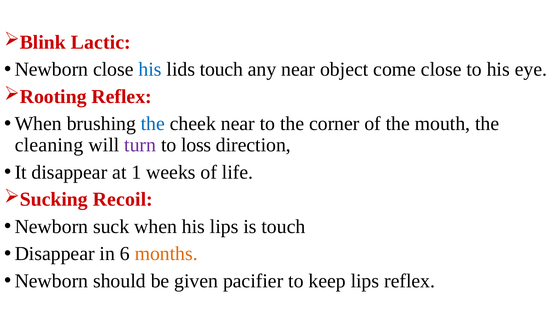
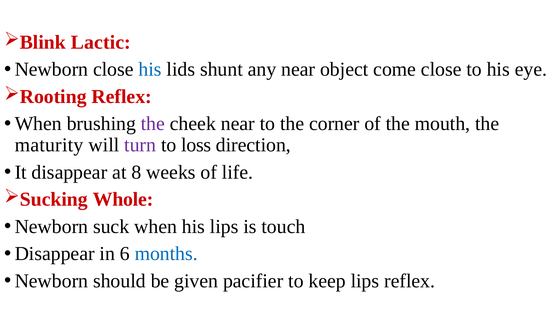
lids touch: touch -> shunt (221, 69)
the colour: blue -> purple (153, 124)
cleaning: cleaning -> maturity (49, 145)
1: 1 -> 8 (136, 172)
Recoil: Recoil -> Whole (123, 200)
months colour: orange -> blue (166, 254)
